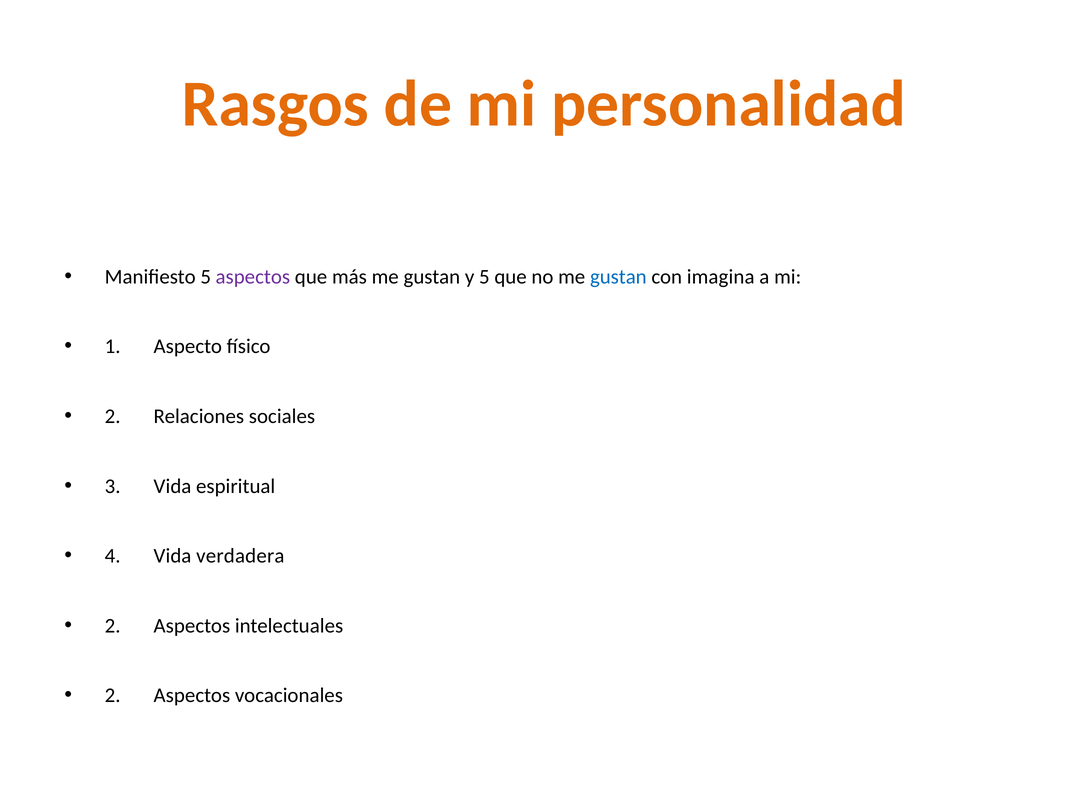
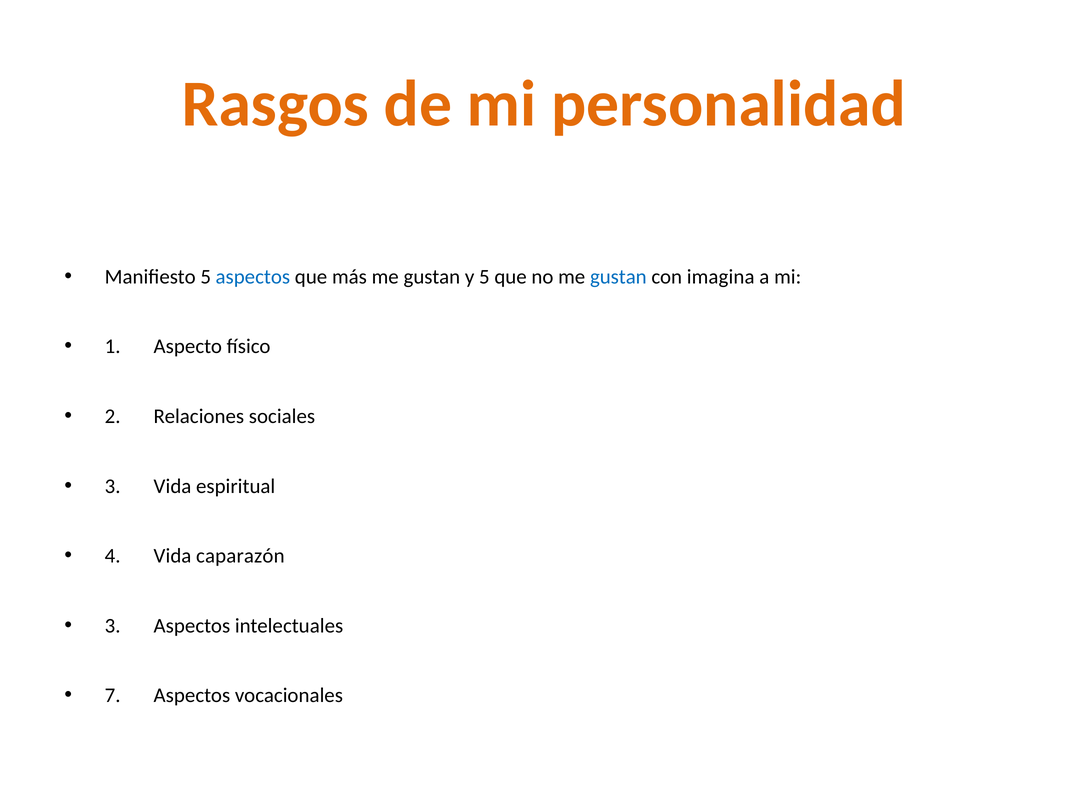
aspectos colour: purple -> blue (253, 277)
verdadera: verdadera -> caparazón (240, 556)
2: 2 -> 3 (113, 626)
2: 2 -> 7 (113, 696)
